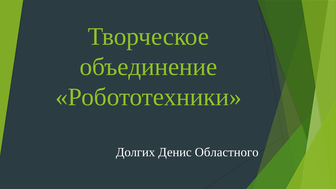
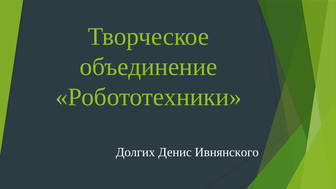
Областного: Областного -> Ивнянского (227, 152)
